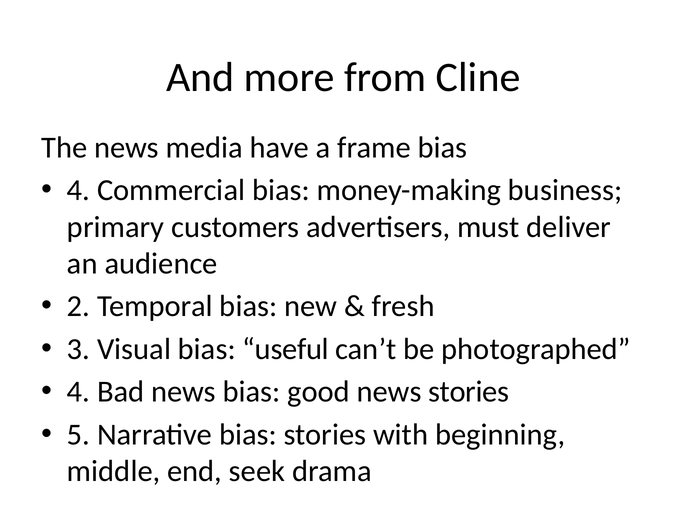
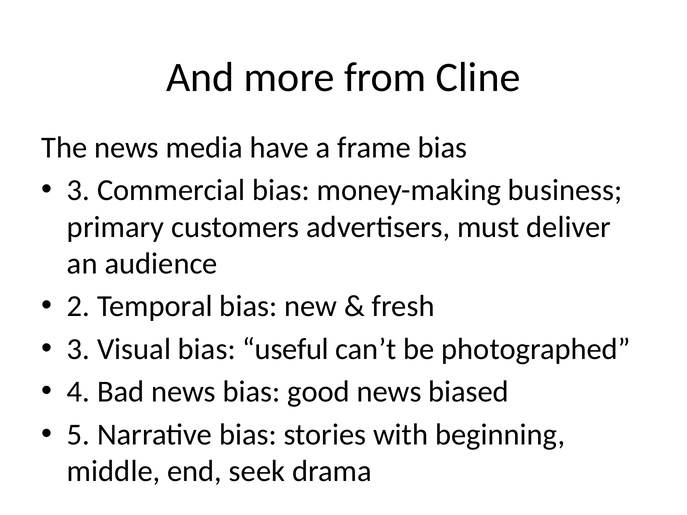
4: 4 -> 3 (79, 190)
news stories: stories -> biased (469, 392)
